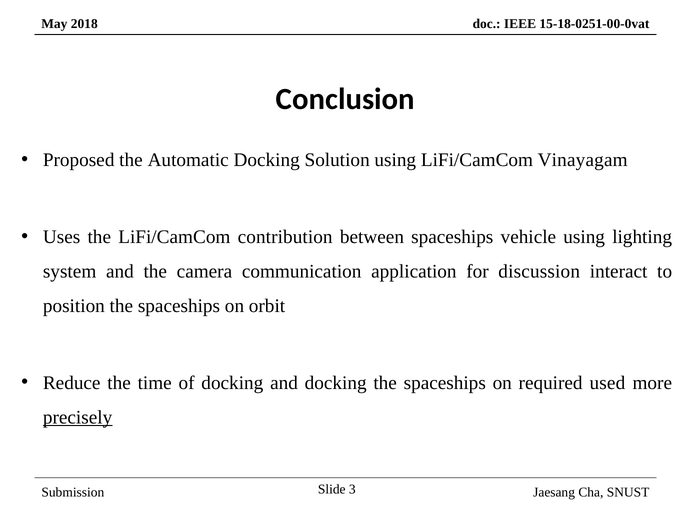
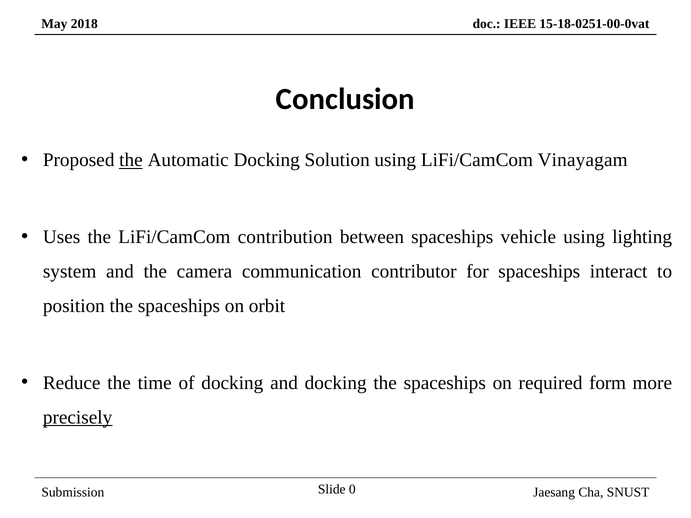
the underline: none -> present (131, 160)
application: application -> contributor (414, 272)
for discussion: discussion -> spaceships (539, 272)
used: used -> form (608, 383)
3: 3 -> 0 (352, 489)
